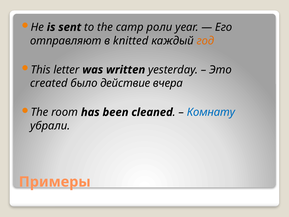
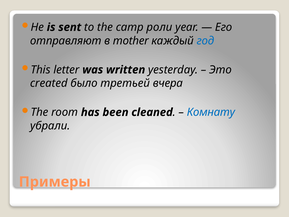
knitted: knitted -> mother (131, 41)
год colour: orange -> blue (205, 41)
действие: действие -> третьей (125, 83)
